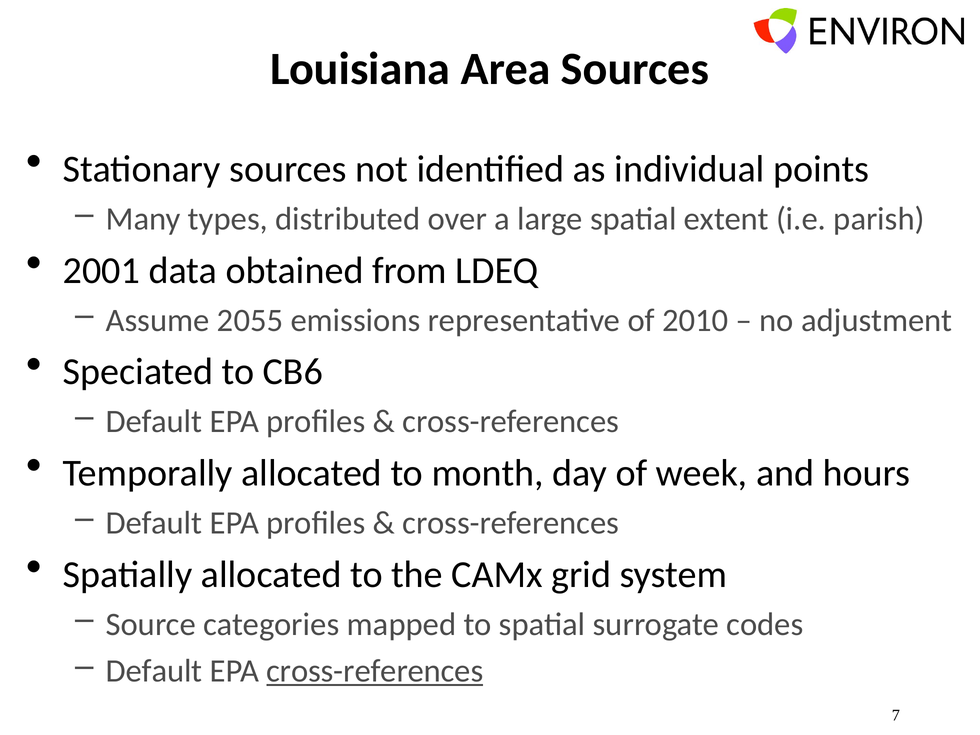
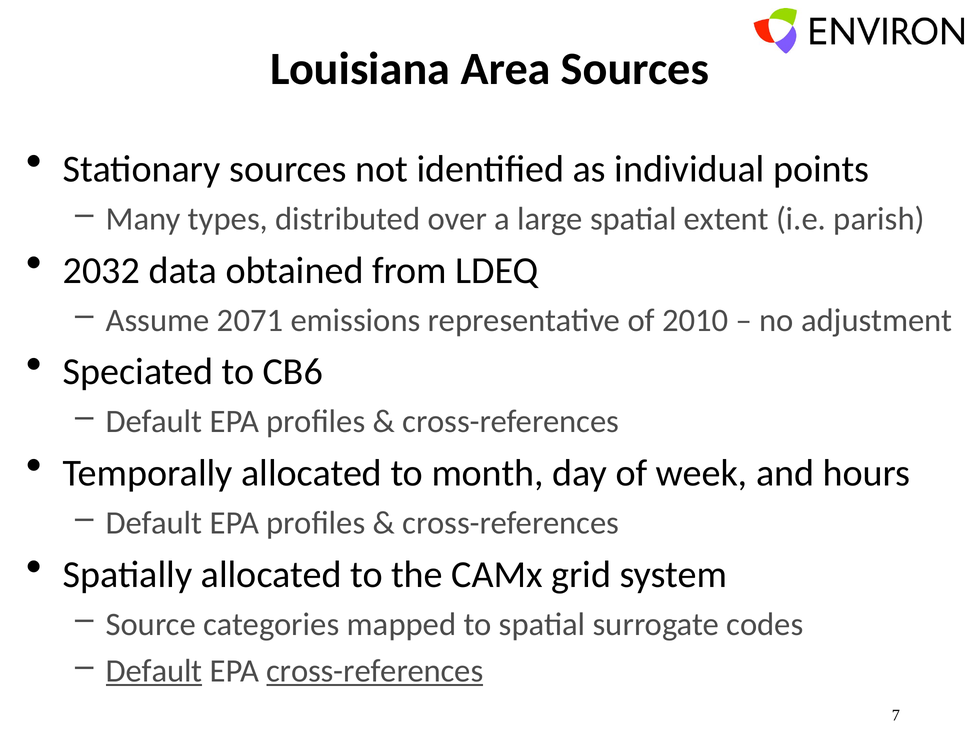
2001: 2001 -> 2032 (101, 271)
2055: 2055 -> 2071 (250, 320)
Default underline: none -> present (154, 671)
